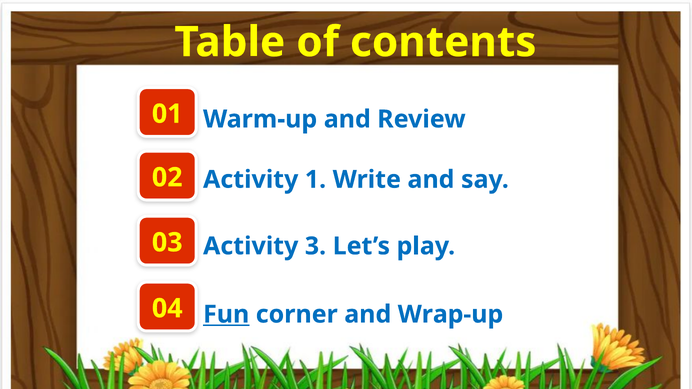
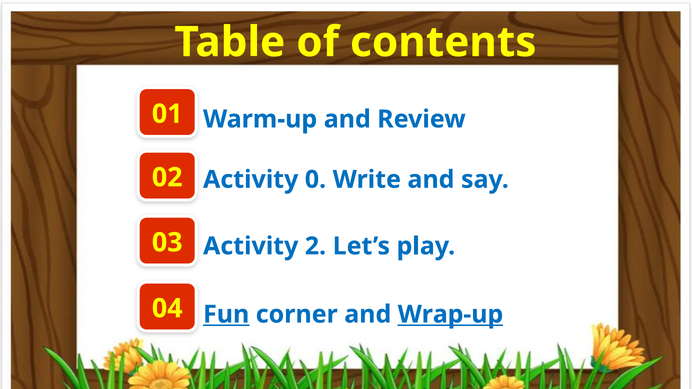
1: 1 -> 0 (315, 180)
3: 3 -> 2 (315, 246)
Wrap-up underline: none -> present (450, 315)
